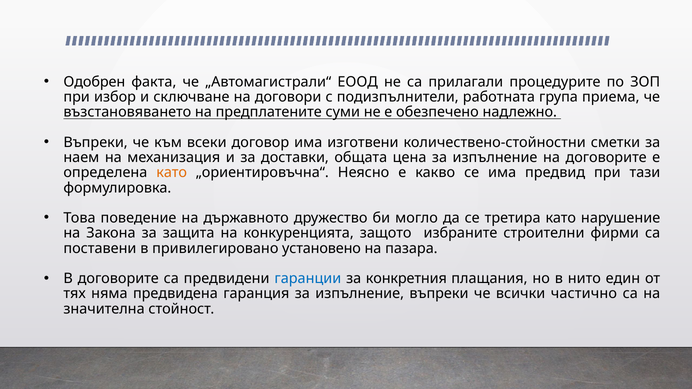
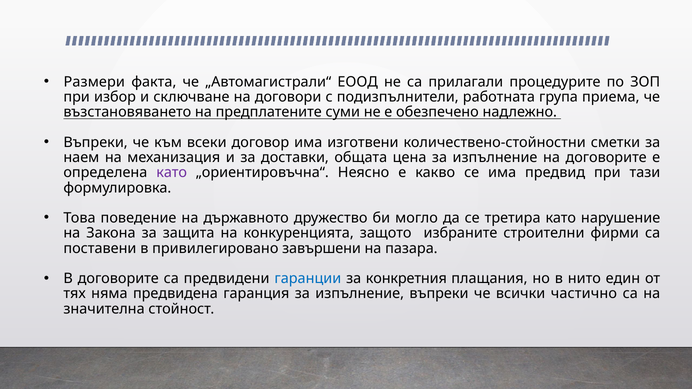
Одобрен: Одобрен -> Размери (94, 82)
като colour: orange -> purple (172, 173)
установено: установено -> завършени (322, 248)
